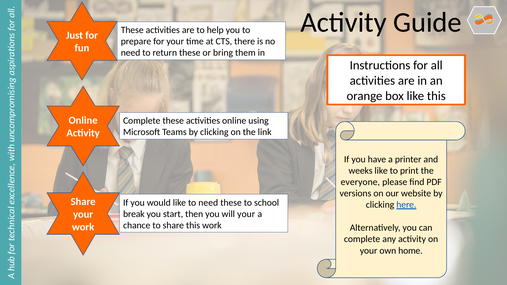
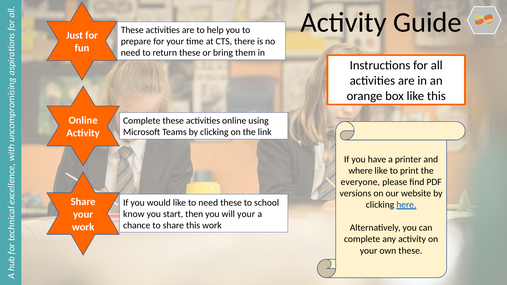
weeks: weeks -> where (361, 171)
break: break -> know (134, 214)
own home: home -> these (410, 251)
